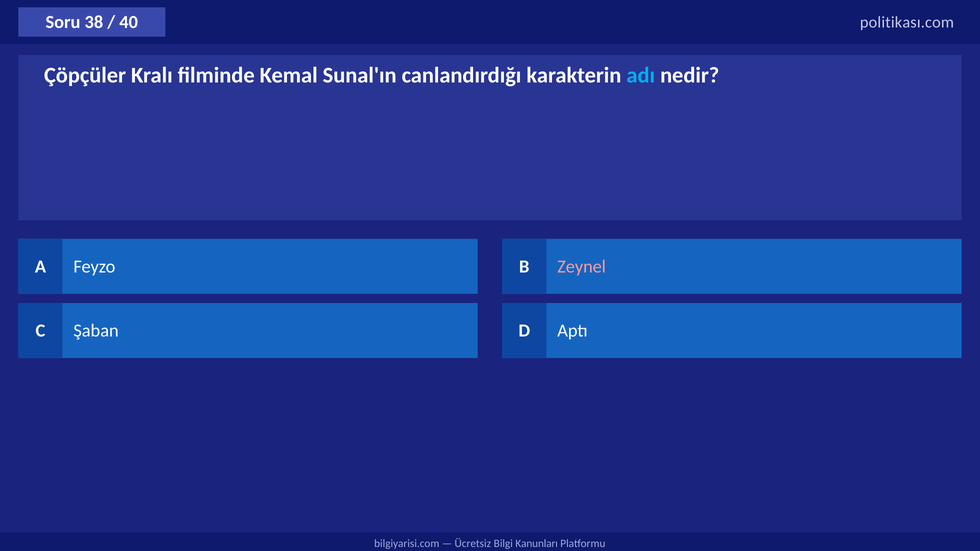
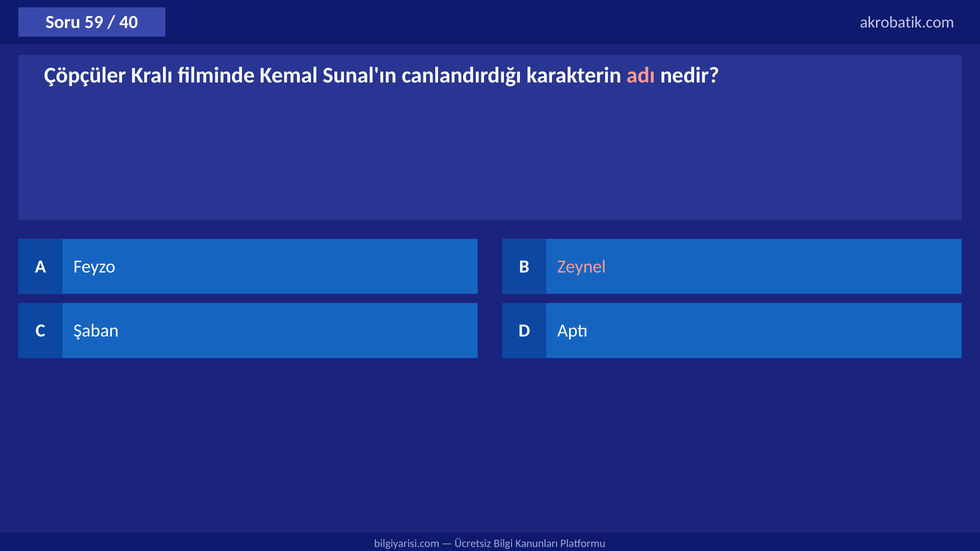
38: 38 -> 59 (94, 22)
politikası.com: politikası.com -> akrobatik.com (907, 22)
adı colour: light blue -> pink (641, 75)
